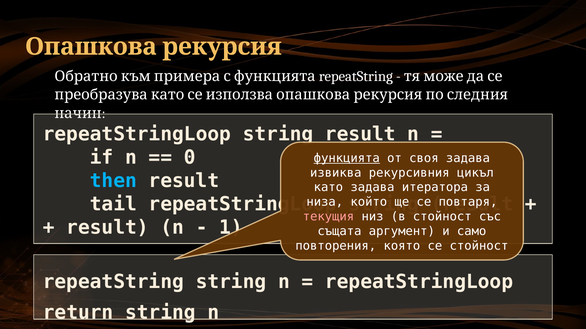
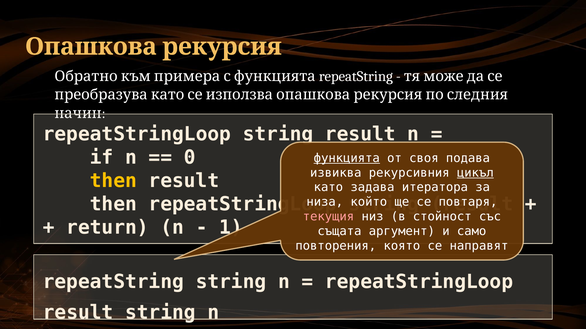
своя задава: задава -> подава (468, 158)
цикъл underline: none -> present (475, 173)
then colour: light blue -> yellow (113, 181)
tail: tail -> then (113, 205)
result: result -> return (107, 228)
се стойност: стойност -> направят (479, 246)
return: return -> result (78, 313)
